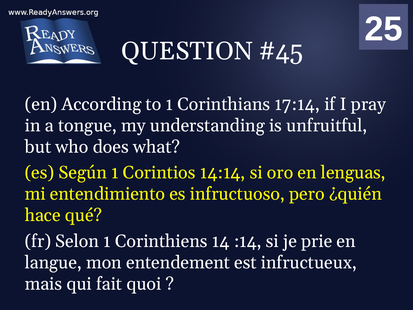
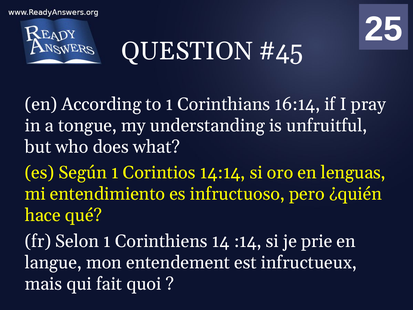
17:14: 17:14 -> 16:14 (297, 104)
